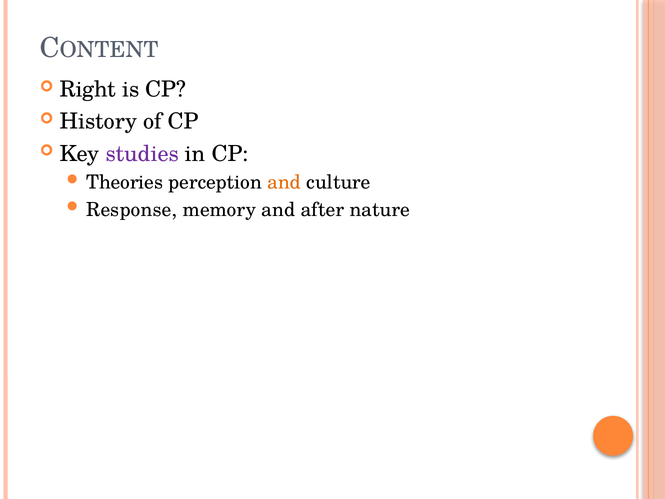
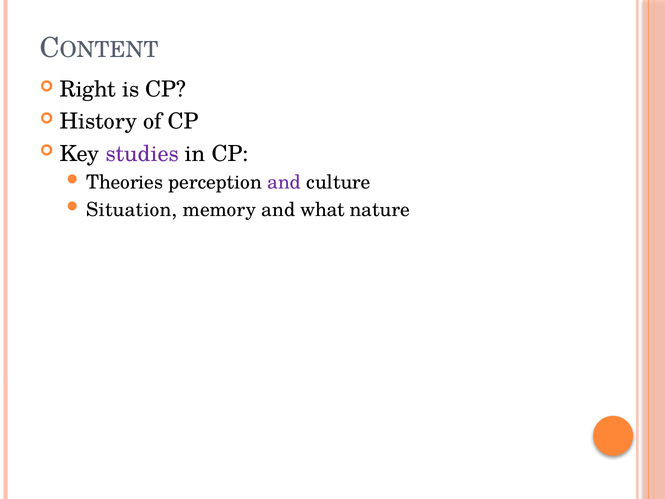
and colour: orange -> purple (284, 182)
Response: Response -> Situation (132, 210)
after: after -> what (322, 210)
